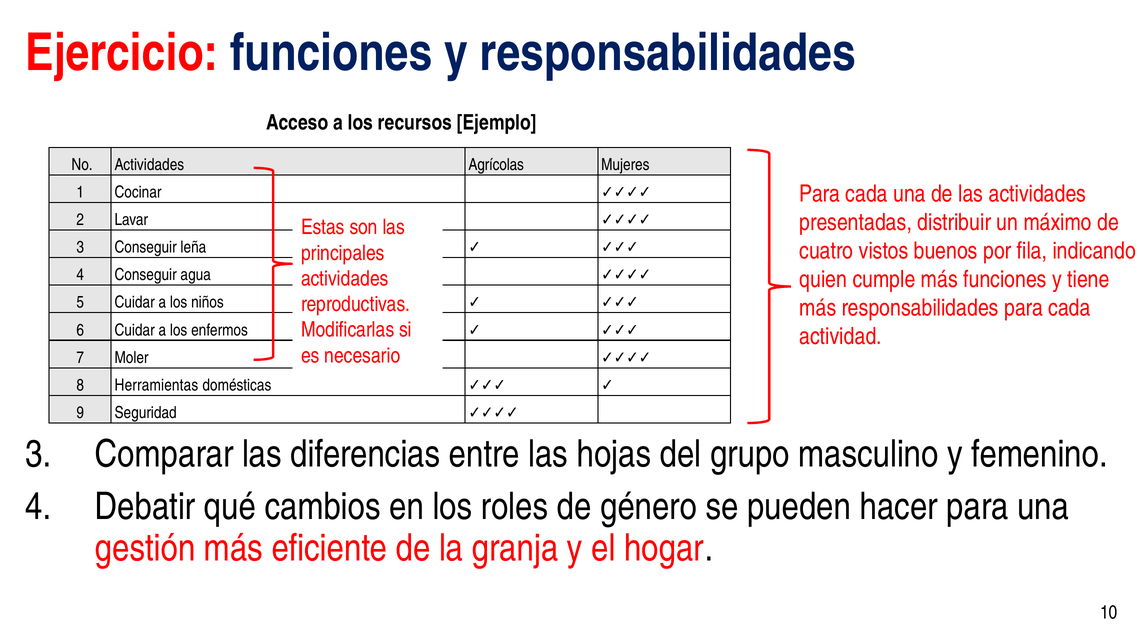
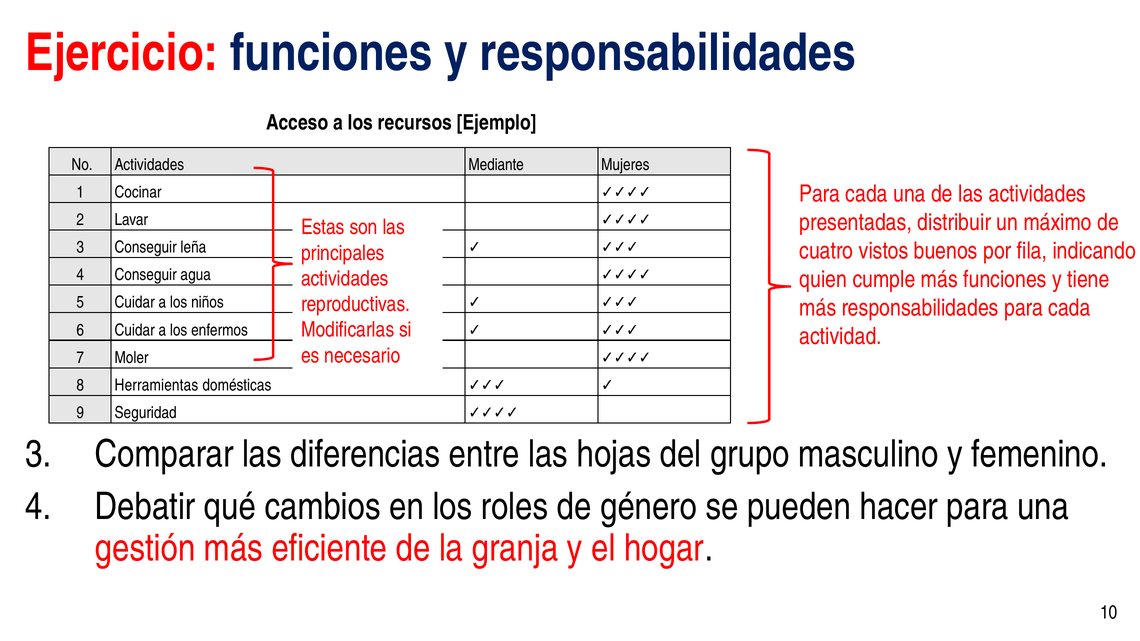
Agrícolas: Agrícolas -> Mediante (496, 165)
